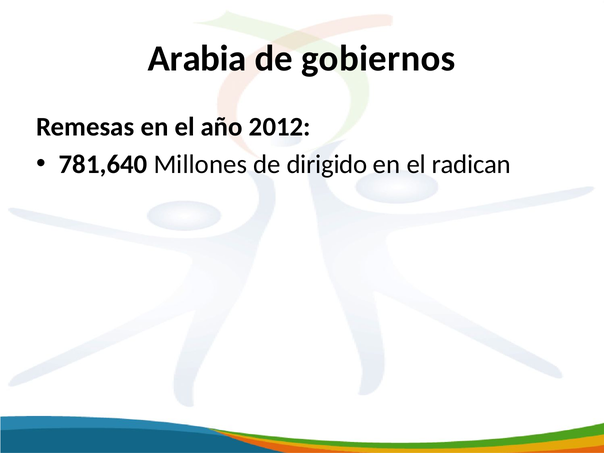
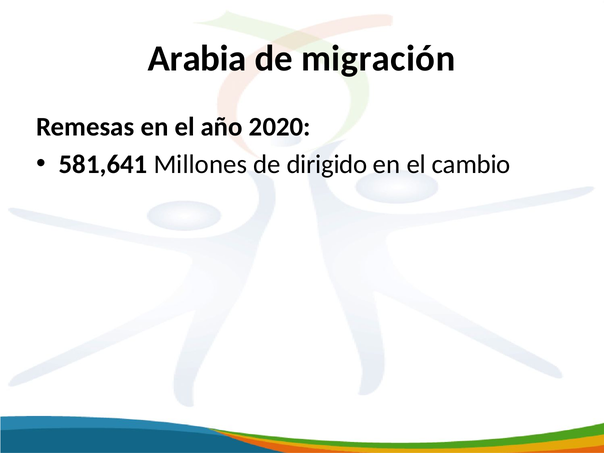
gobiernos: gobiernos -> migración (378, 58)
2012: 2012 -> 2020 (280, 127)
781,640: 781,640 -> 581,641 (103, 164)
radican: radican -> cambio (471, 164)
